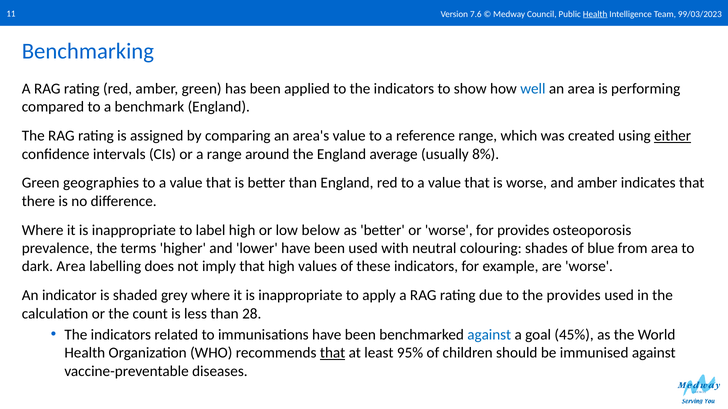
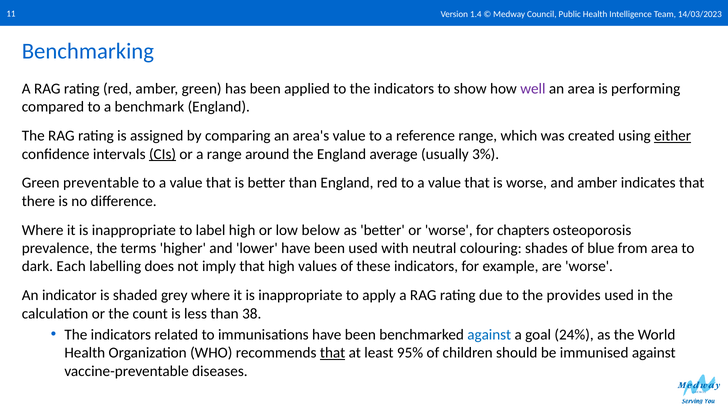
7.6: 7.6 -> 1.4 (476, 14)
Health underline: present -> none (595, 14)
99/03/2023: 99/03/2023 -> 14/03/2023 (700, 14)
well colour: blue -> purple (533, 89)
CIs underline: none -> present (163, 154)
8%: 8% -> 3% (486, 154)
geographies: geographies -> preventable (101, 183)
for provides: provides -> chapters (523, 230)
dark Area: Area -> Each (71, 267)
28: 28 -> 38 (252, 314)
45%: 45% -> 24% (574, 335)
